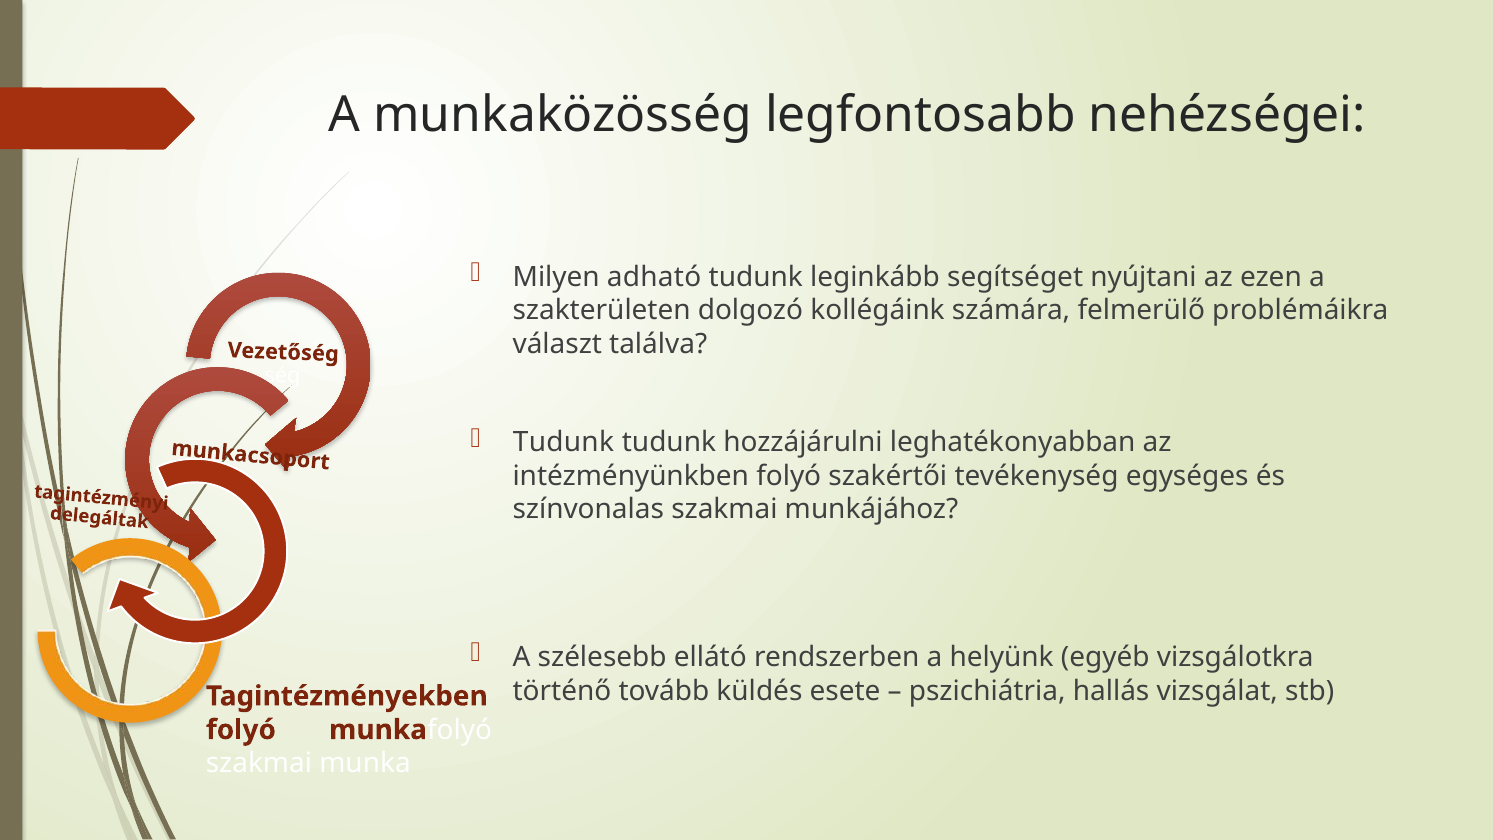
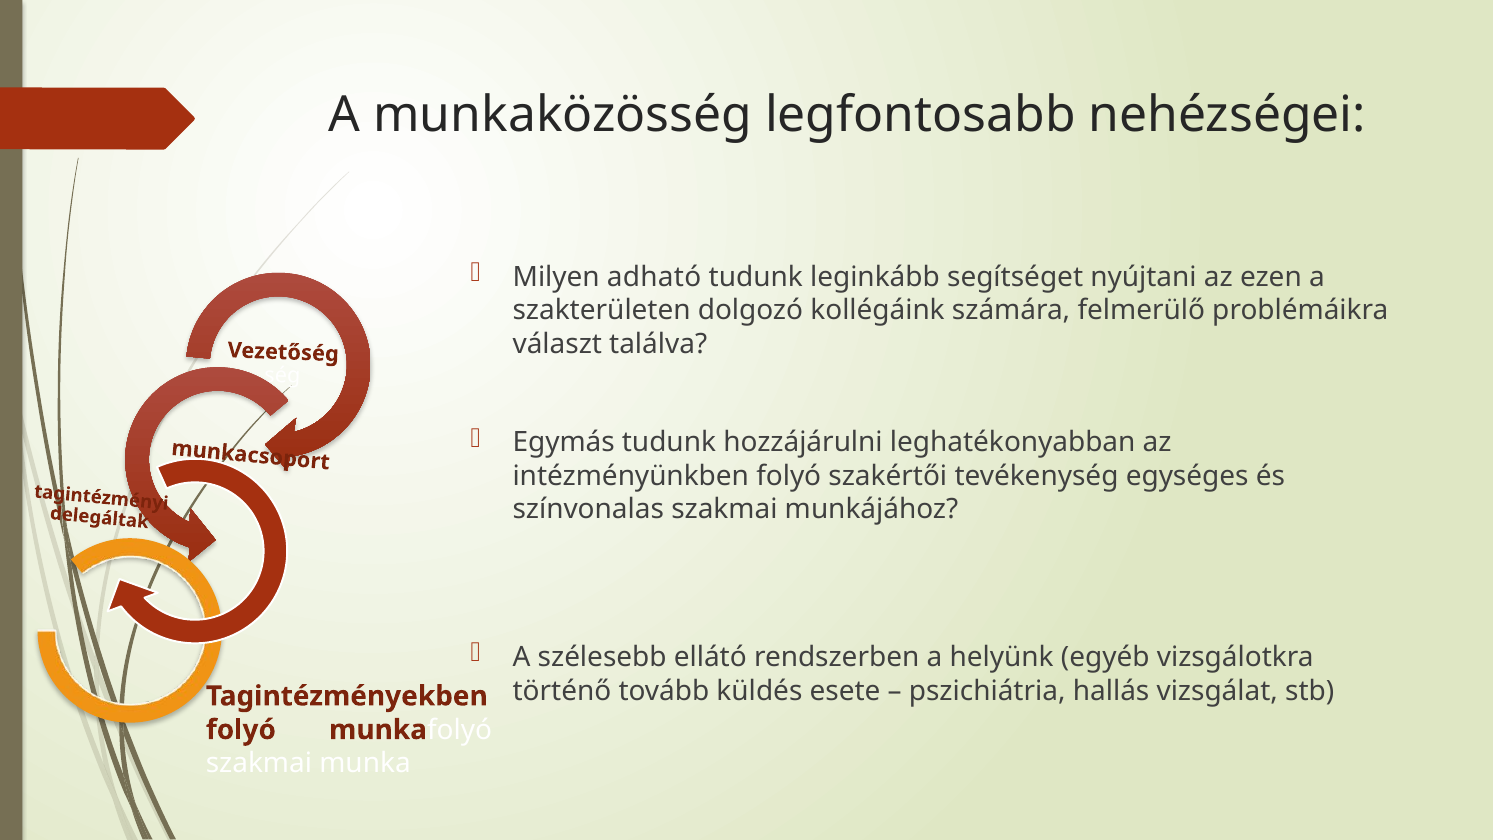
Tudunk: Tudunk -> Egymás (564, 442)
